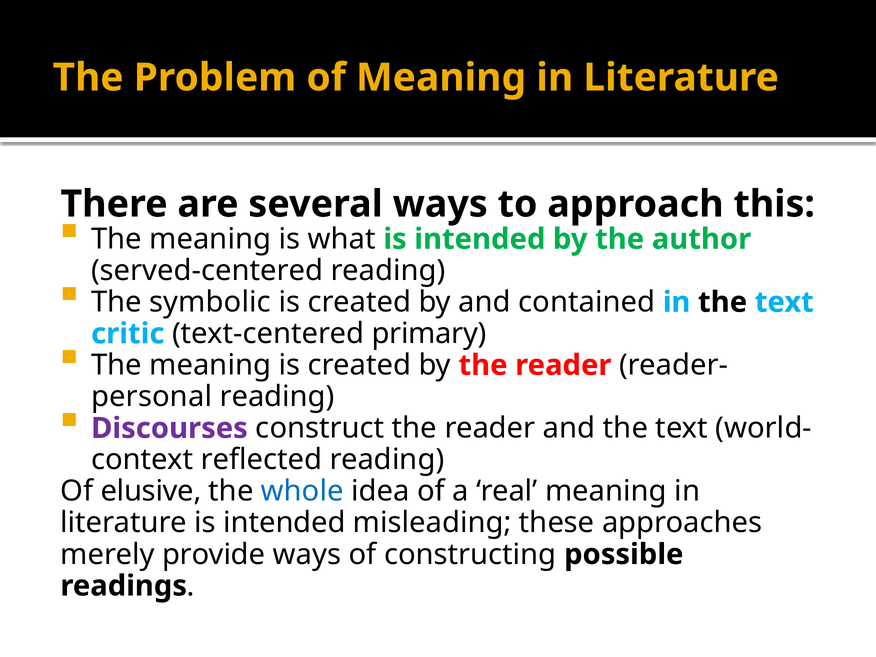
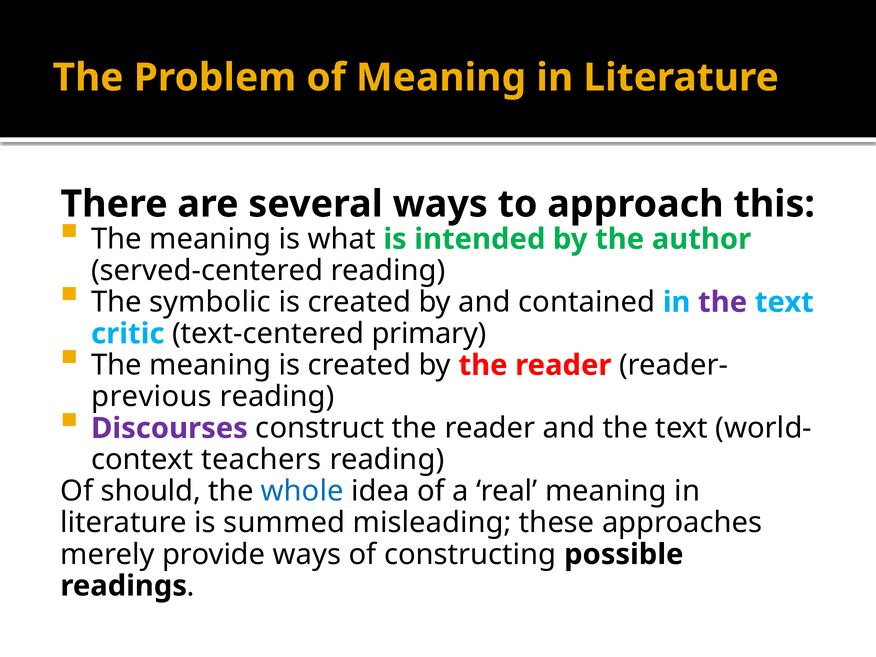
the colour: black -> purple (723, 302)
personal: personal -> previous (152, 397)
reflected: reflected -> teachers (261, 460)
elusive: elusive -> should (151, 491)
literature is intended: intended -> summed (284, 523)
